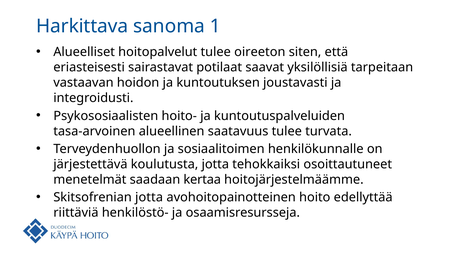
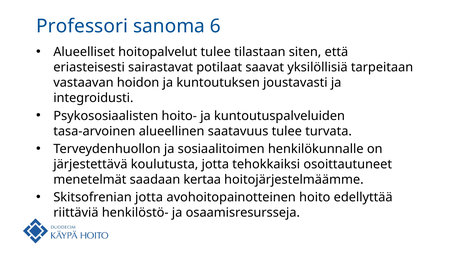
Harkittava: Harkittava -> Professori (82, 26)
1: 1 -> 6 (215, 26)
oireeton: oireeton -> tilastaan (260, 52)
